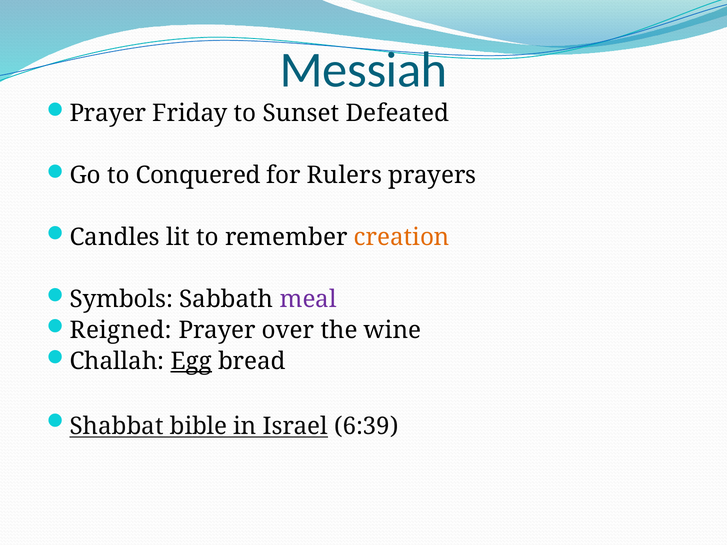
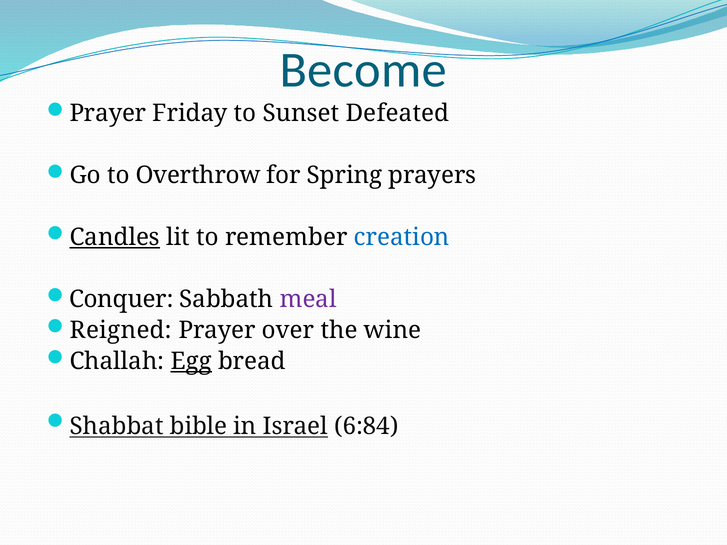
Messiah: Messiah -> Become (363, 70)
Conquered: Conquered -> Overthrow (198, 175)
Rulers: Rulers -> Spring (345, 175)
Candles underline: none -> present (115, 237)
creation colour: orange -> blue (402, 237)
Symbols: Symbols -> Conquer (121, 299)
6:39: 6:39 -> 6:84 (366, 426)
